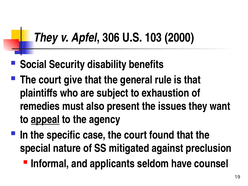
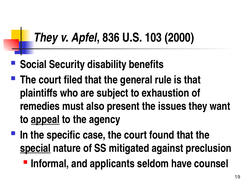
306: 306 -> 836 (111, 38)
give: give -> filed (73, 80)
special underline: none -> present (35, 148)
